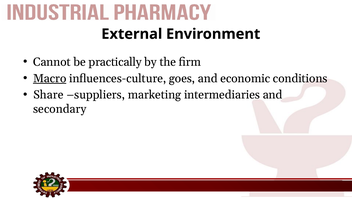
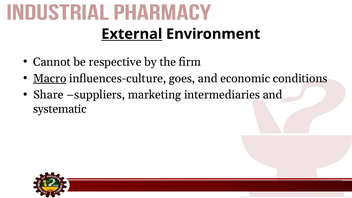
External underline: none -> present (132, 34)
practically: practically -> respective (115, 62)
secondary: secondary -> systematic (60, 109)
